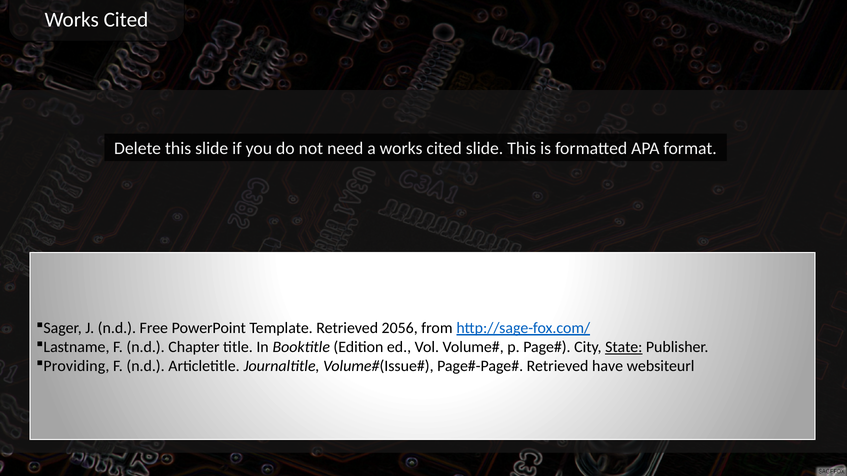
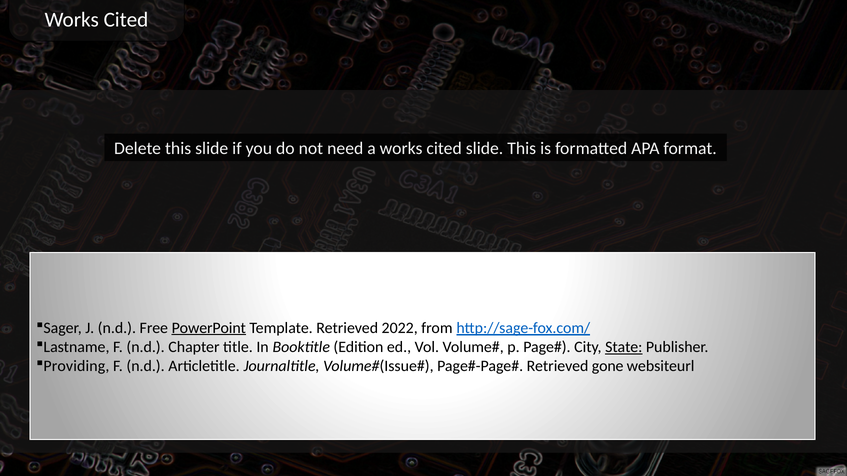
PowerPoint underline: none -> present (209, 328)
2056: 2056 -> 2022 (400, 328)
have: have -> gone (608, 367)
